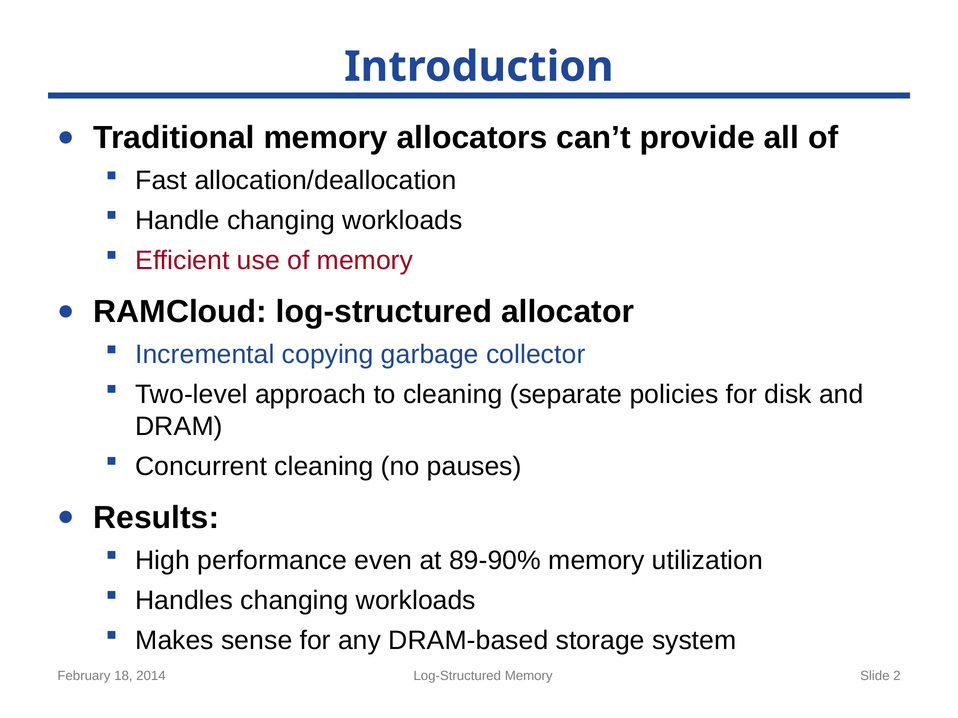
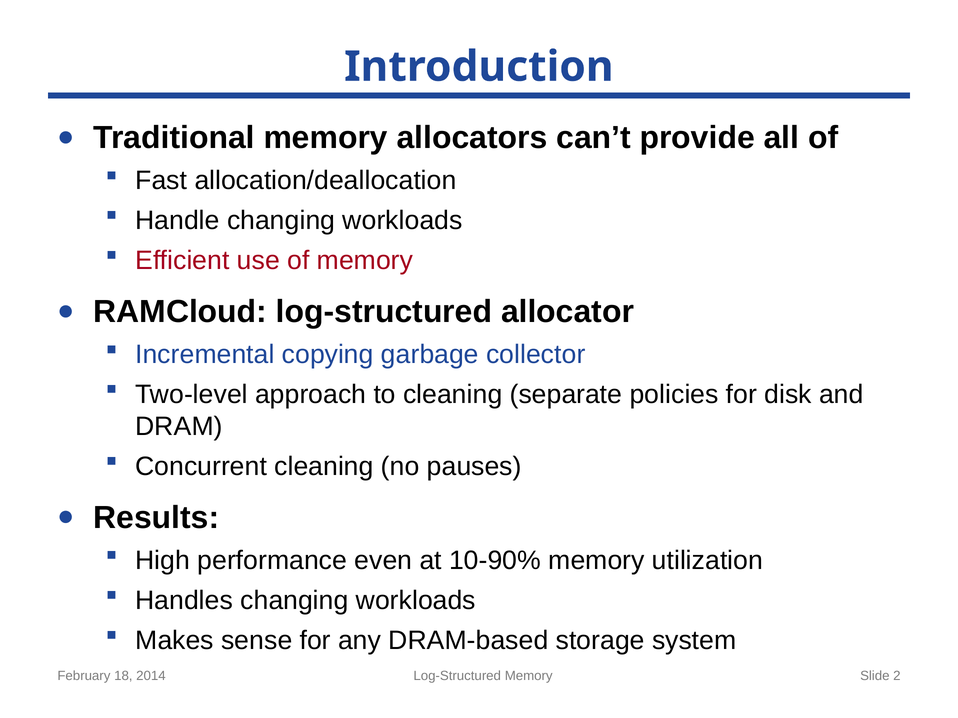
89-90%: 89-90% -> 10-90% (495, 561)
